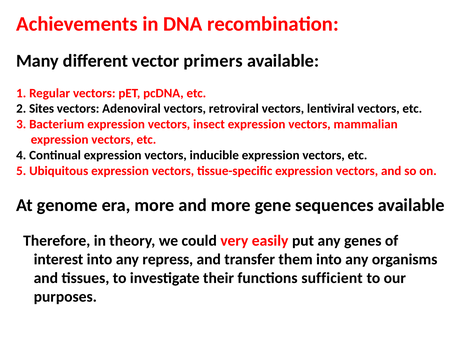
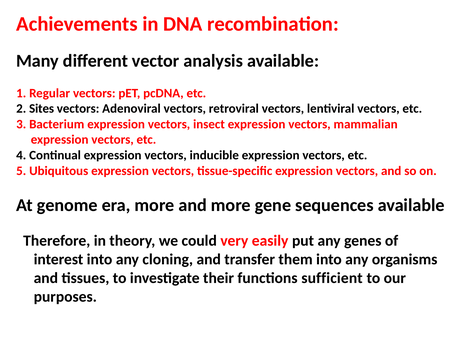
primers: primers -> analysis (213, 61)
repress: repress -> cloning (168, 260)
